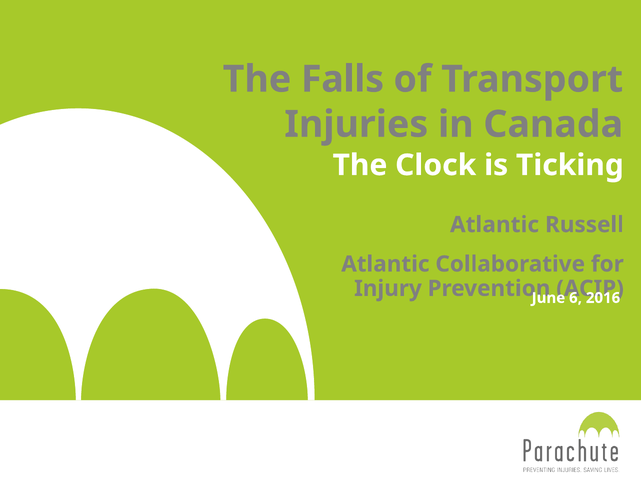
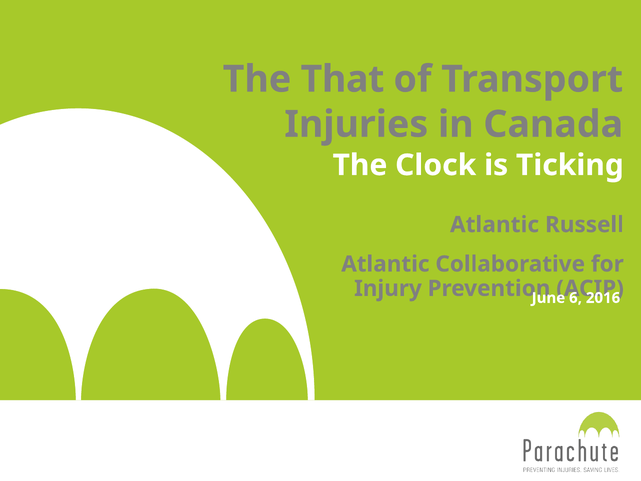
Falls: Falls -> That (343, 79)
